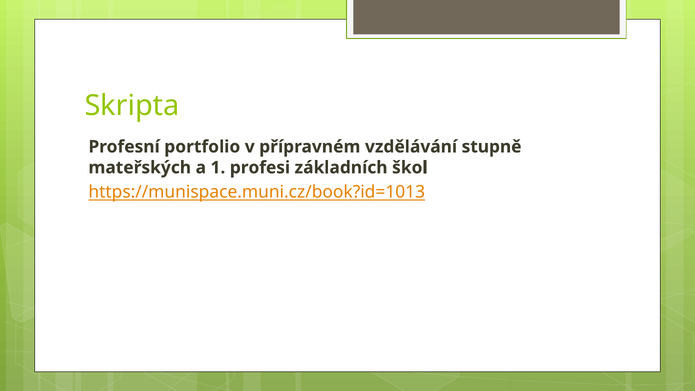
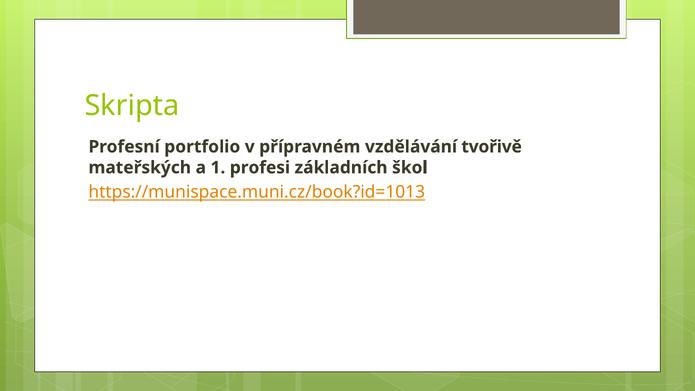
stupně: stupně -> tvořivě (492, 147)
